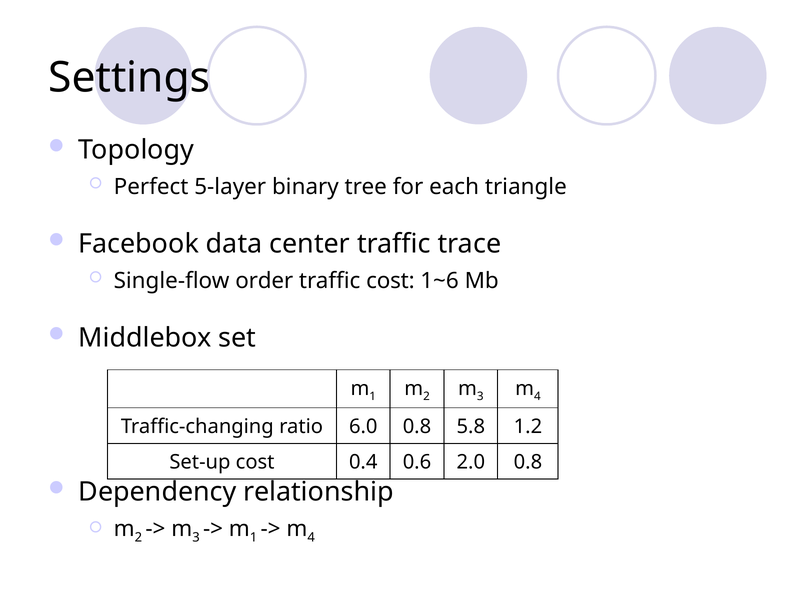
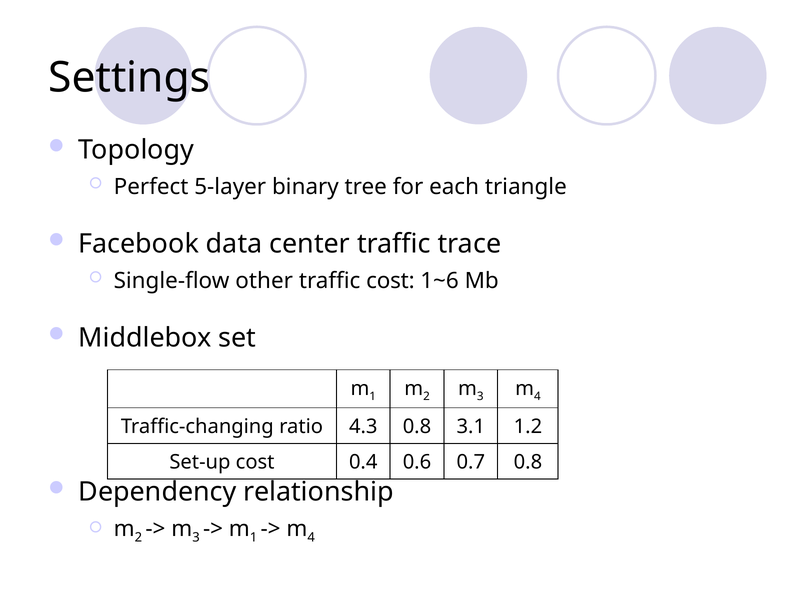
order: order -> other (264, 281)
6.0: 6.0 -> 4.3 (363, 427)
5.8: 5.8 -> 3.1 (471, 427)
2.0: 2.0 -> 0.7 (471, 462)
